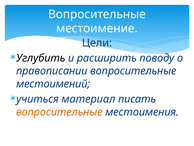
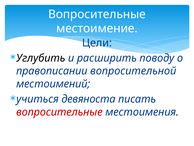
правописании вопросительные: вопросительные -> вопросительной (133, 71)
материал: материал -> девяноста (89, 99)
вопросительные colour: orange -> red (59, 112)
